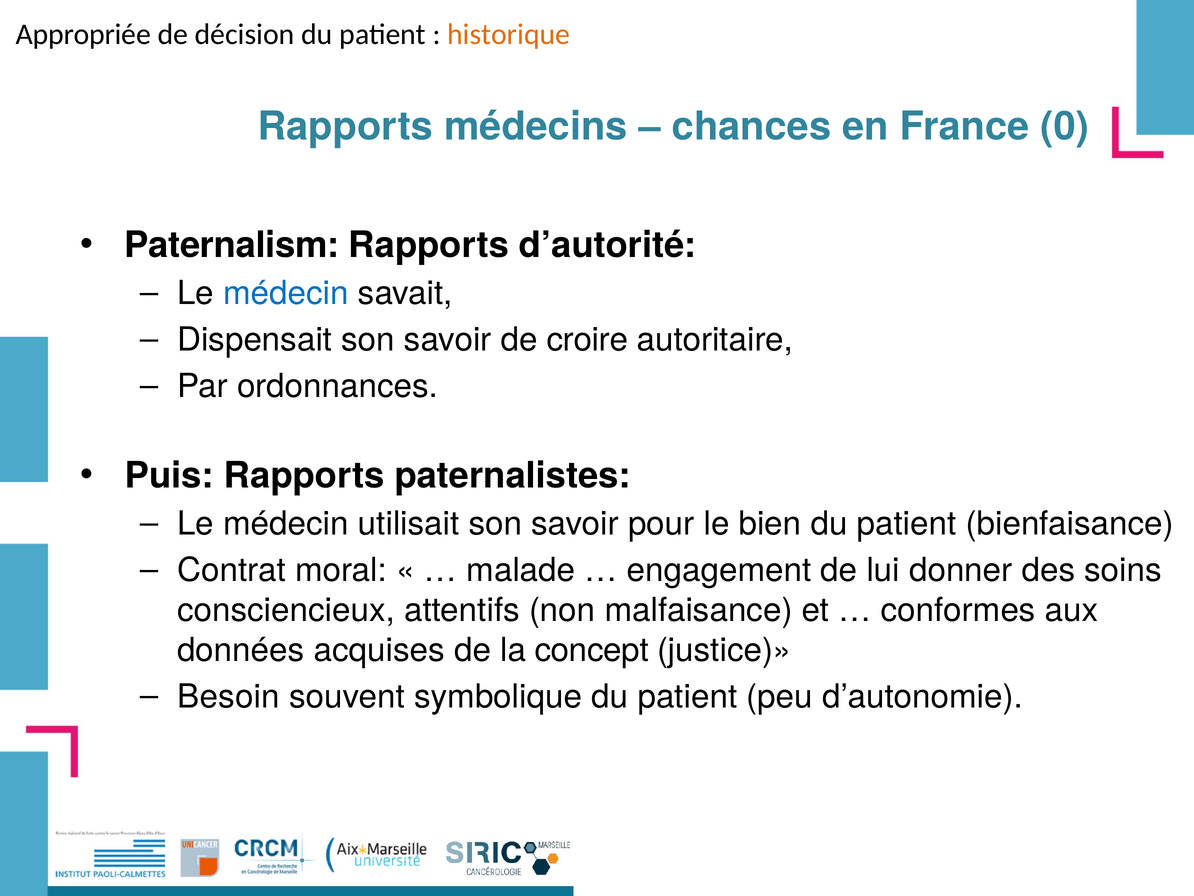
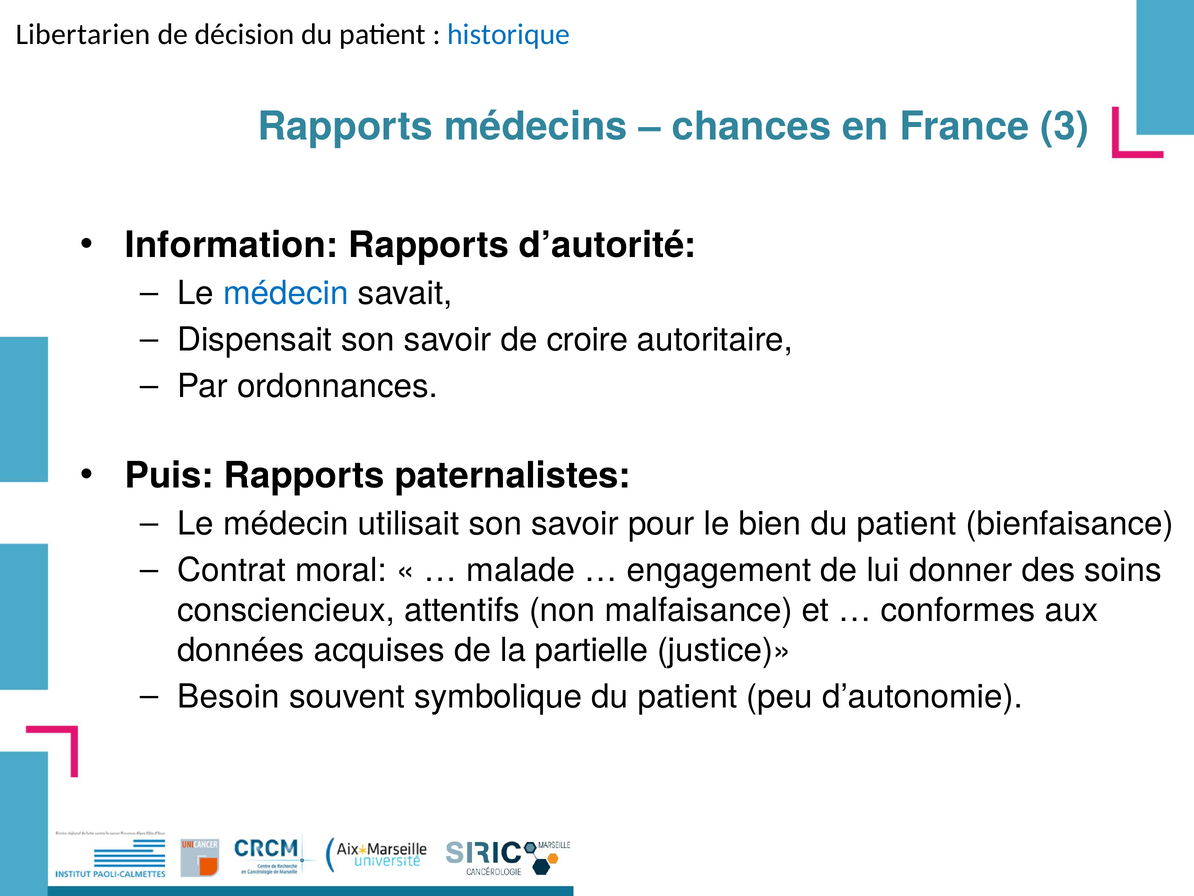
Appropriée: Appropriée -> Libertarien (83, 34)
historique colour: orange -> blue (509, 34)
0: 0 -> 3 (1065, 127)
Paternalism: Paternalism -> Information (232, 245)
concept: concept -> partielle (592, 650)
